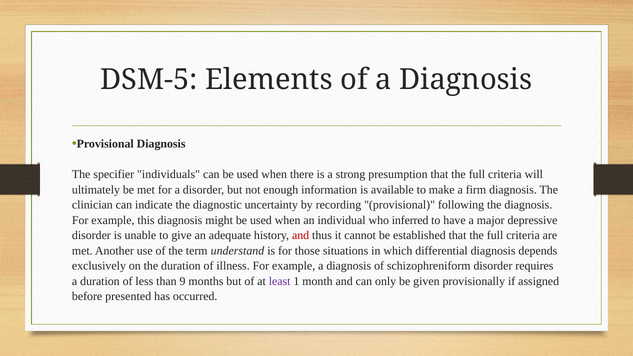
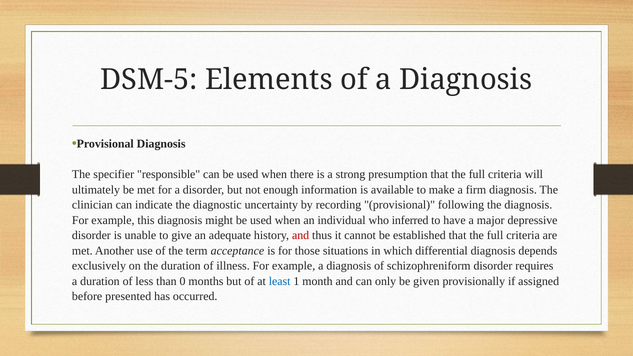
individuals: individuals -> responsible (169, 175)
understand: understand -> acceptance (237, 251)
9: 9 -> 0 (183, 281)
least colour: purple -> blue (280, 281)
